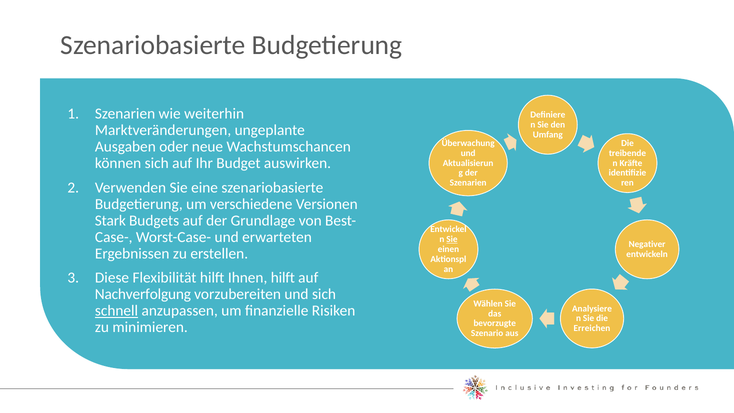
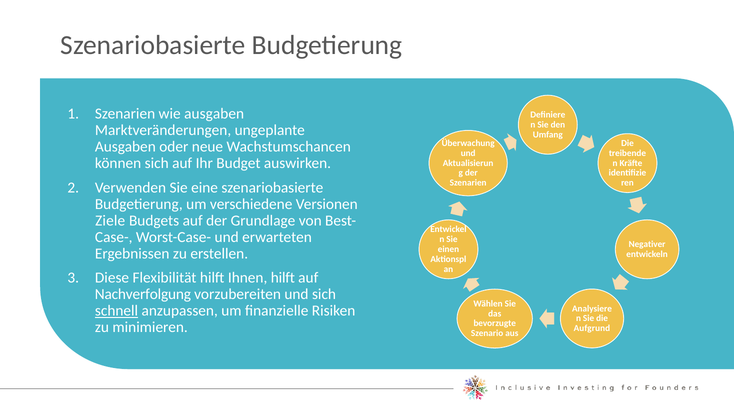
wie weiterhin: weiterhin -> ausgaben (214, 114)
Stark: Stark -> Ziele (110, 220)
Sie underline: present -> none (452, 239)
Erreichen: Erreichen -> Aufgrund (592, 328)
